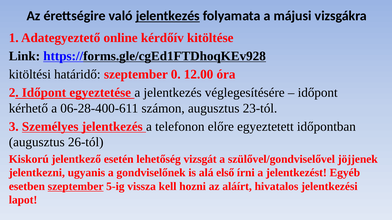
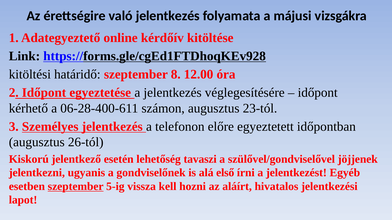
jelentkezés underline: present -> none (168, 16)
0: 0 -> 8 (176, 74)
vizsgát: vizsgát -> tavaszi (200, 159)
